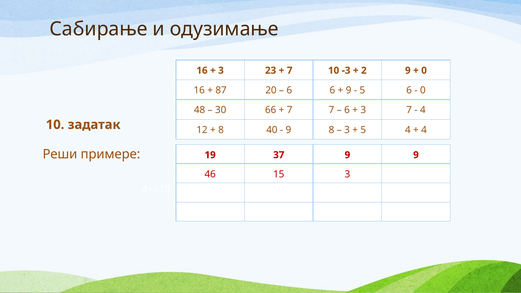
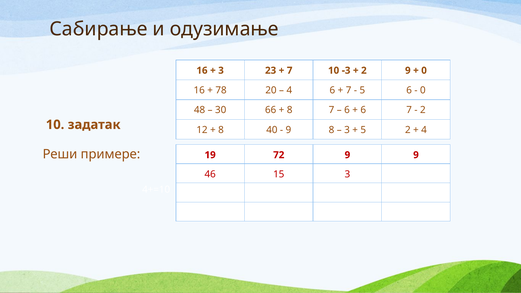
87: 87 -> 78 (221, 90)
6: 6 -> 4 (289, 90)
9: 9 -> 7 (349, 90)
7: 7 -> 8 (290, 110)
3: 3 -> 6 (363, 110)
4: 4 -> 2 (423, 110)
5 4: 4 -> 2 (408, 130)
37: 37 -> 72 (279, 155)
